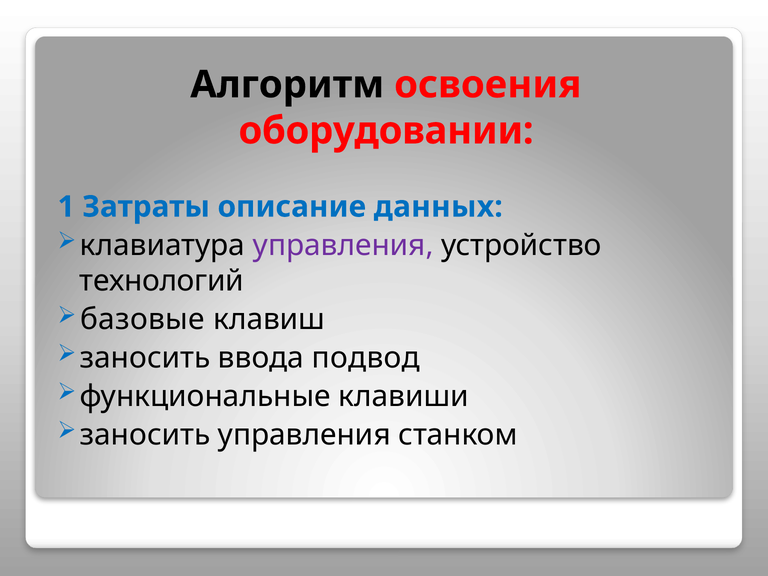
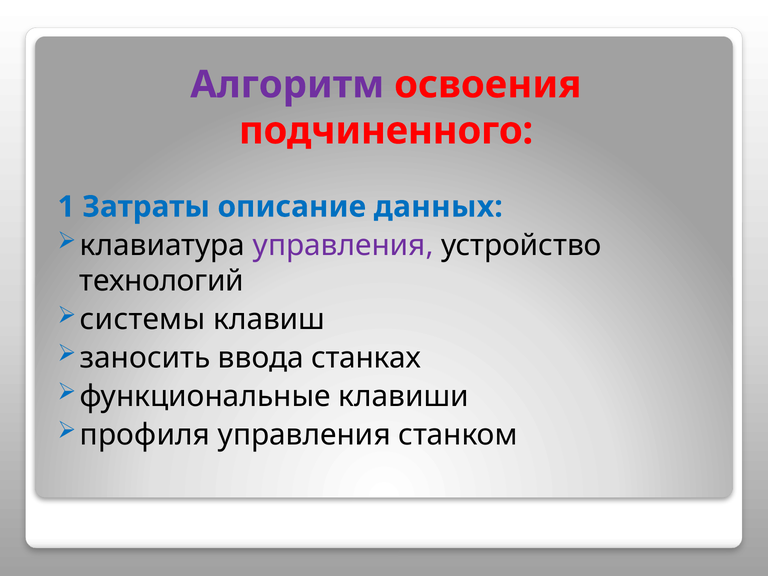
Алгоритм colour: black -> purple (287, 85)
оборудовании: оборудовании -> подчиненного (386, 131)
базовые: базовые -> системы (143, 319)
подвод: подвод -> станках (366, 358)
заносить: заносить -> профиля (145, 435)
